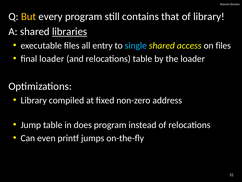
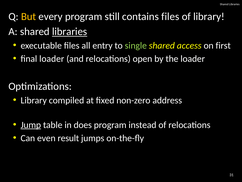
contains that: that -> files (170, 16)
single colour: light blue -> light green (136, 45)
on files: files -> first (223, 45)
relocations table: table -> open (142, 59)
Jump underline: none -> present (31, 125)
printf: printf -> result (68, 138)
